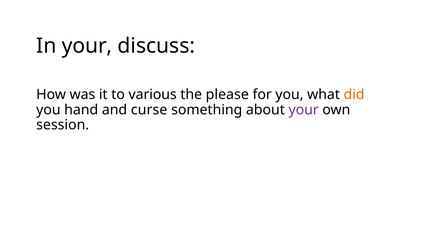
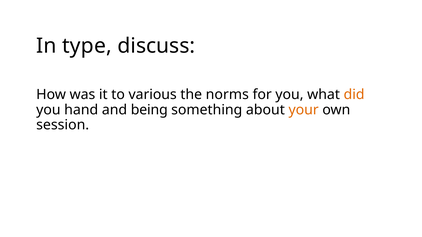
In your: your -> type (87, 46)
please: please -> norms (227, 95)
curse: curse -> being (149, 110)
your colour: purple -> orange (304, 110)
